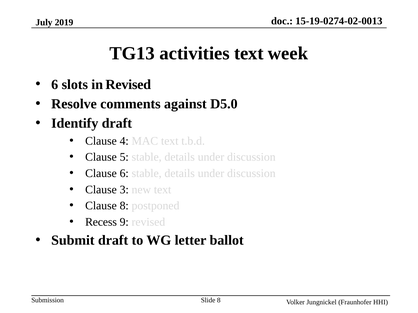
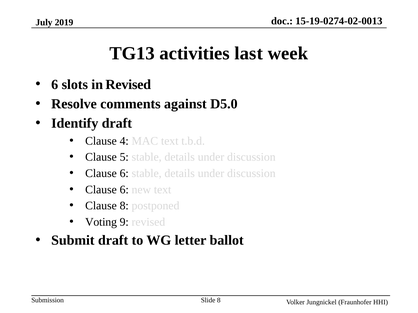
activities text: text -> last (249, 54)
3: 3 -> 6 (124, 190)
Recess: Recess -> Voting (101, 222)
